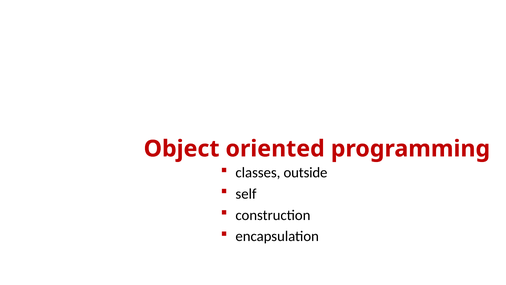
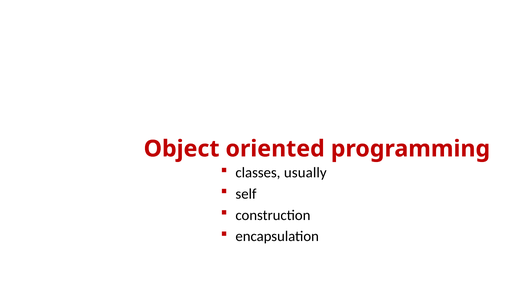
outside: outside -> usually (305, 172)
